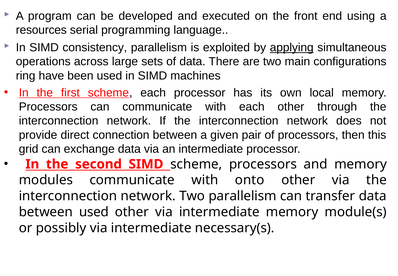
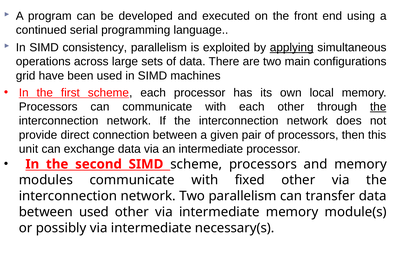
resources: resources -> continued (41, 30)
ring: ring -> grid (26, 76)
the underline: none -> present (378, 107)
grid: grid -> unit (29, 149)
onto: onto -> fixed (250, 180)
